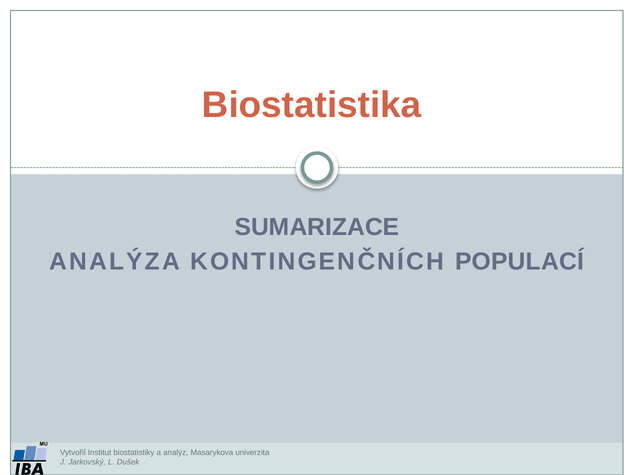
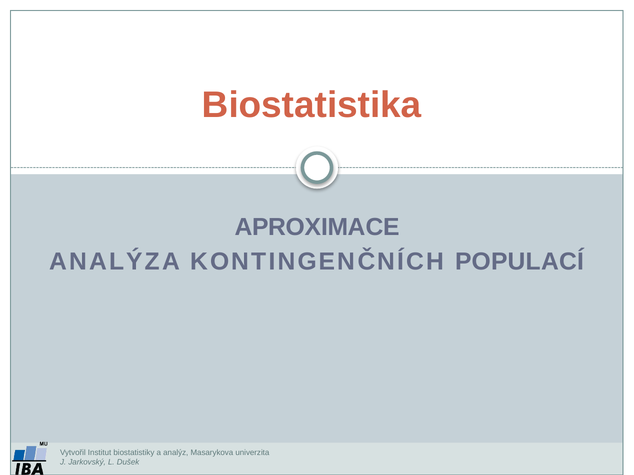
SUMARIZACE: SUMARIZACE -> APROXIMACE (317, 228)
